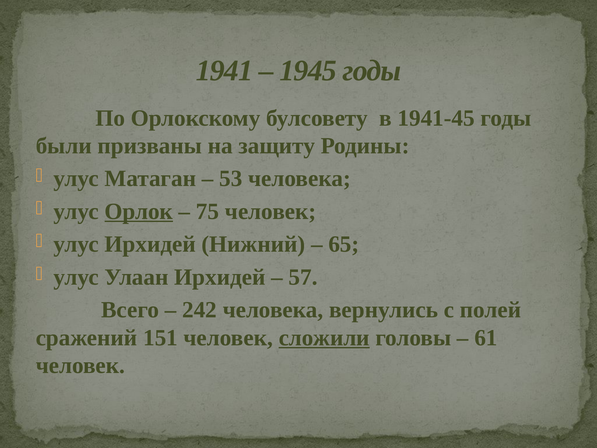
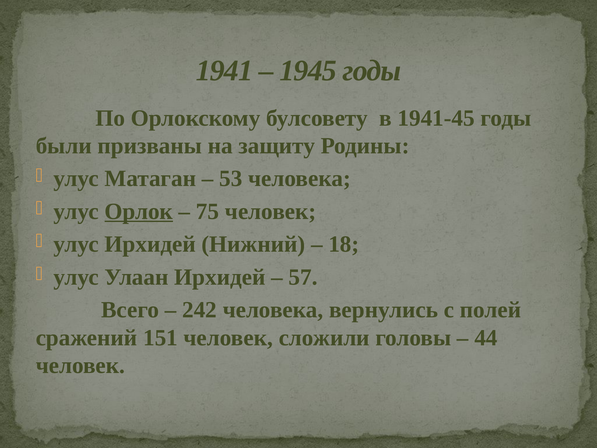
65: 65 -> 18 (344, 244)
сложили underline: present -> none (324, 337)
61: 61 -> 44 (486, 337)
